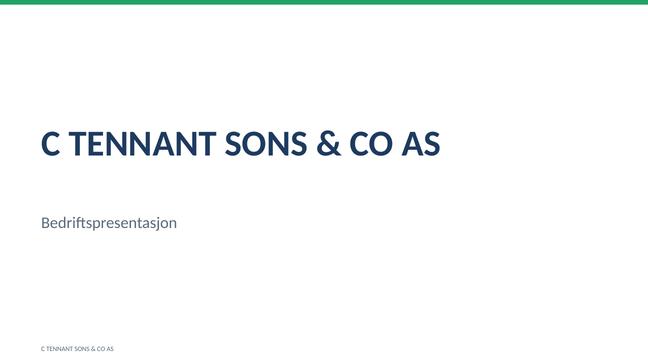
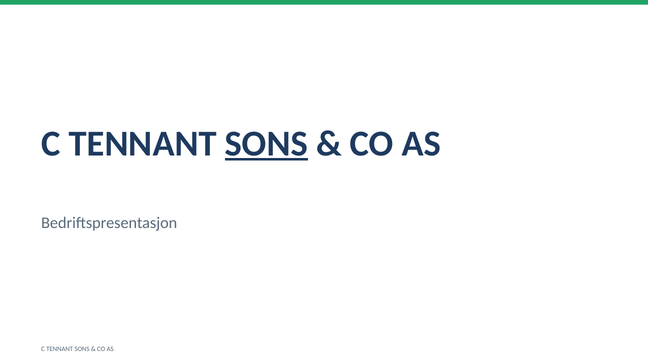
SONS underline: none -> present (266, 144)
